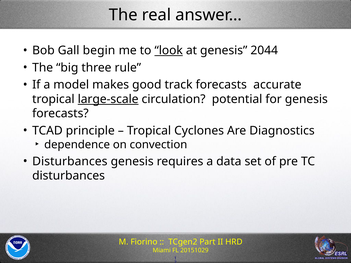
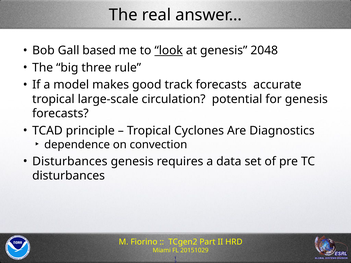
begin: begin -> based (99, 51)
2044: 2044 -> 2048 (264, 51)
large-scale underline: present -> none (108, 99)
